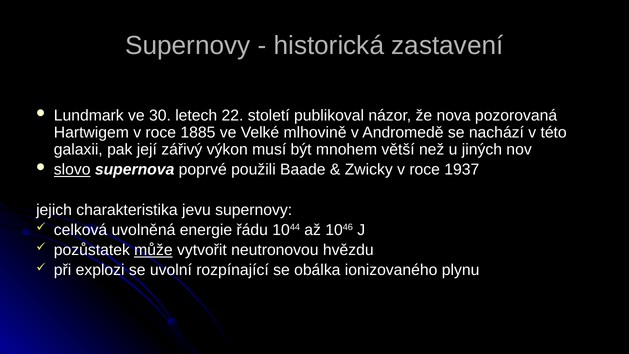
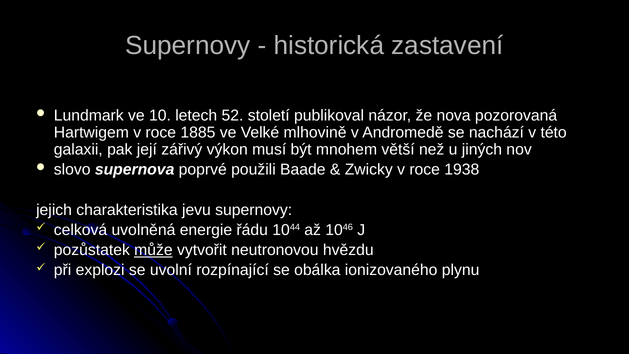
30: 30 -> 10 (160, 115)
22: 22 -> 52 (233, 115)
slovo underline: present -> none (72, 169)
1937: 1937 -> 1938 (462, 169)
